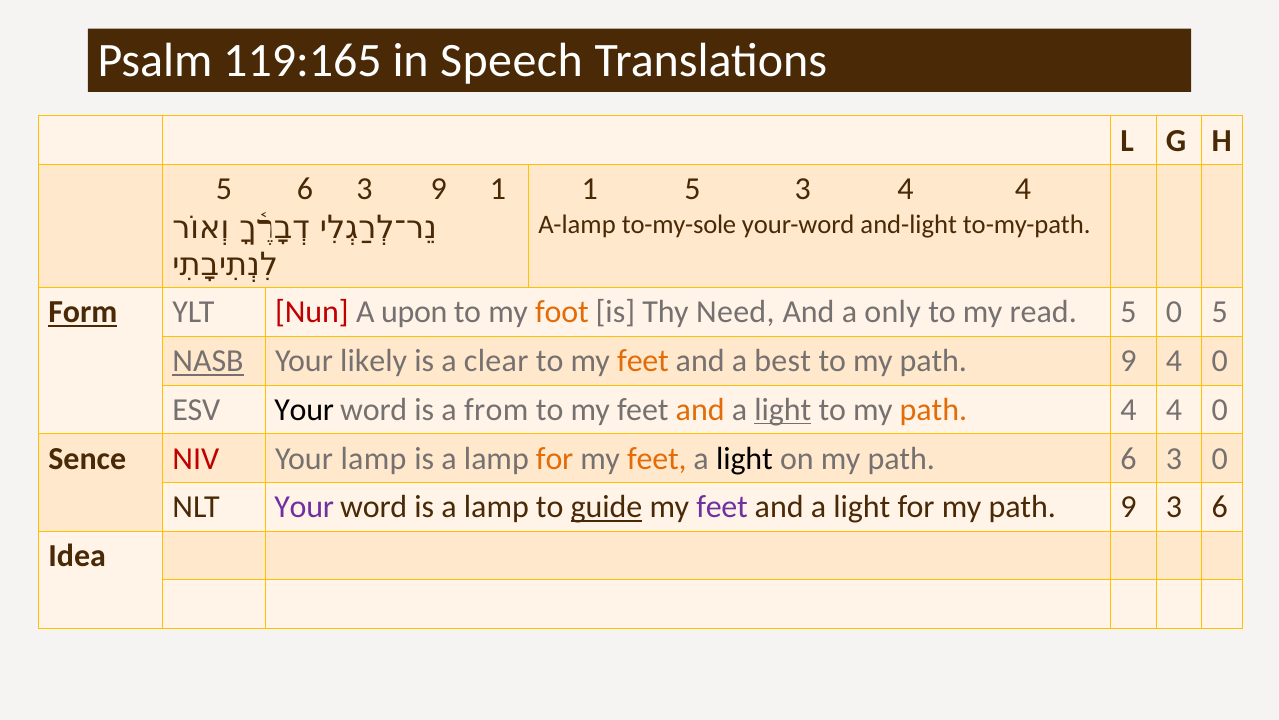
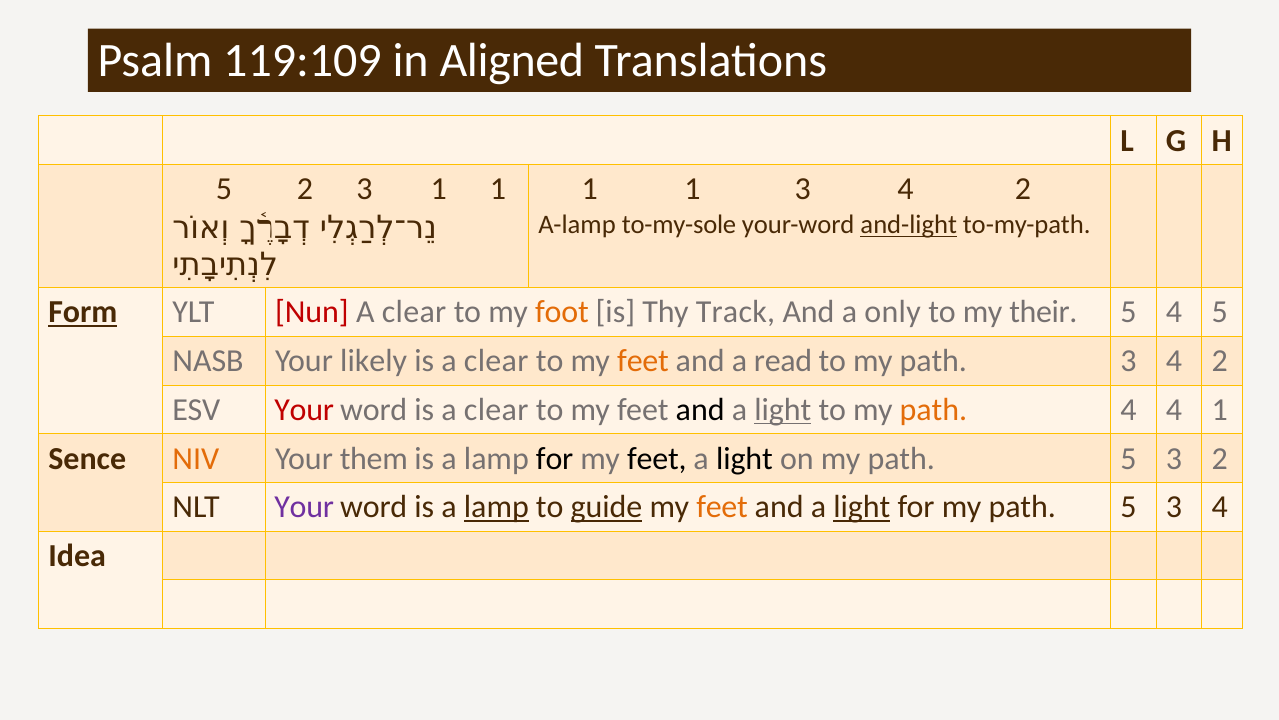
119:165: 119:165 -> 119:109 (302, 60)
Speech: Speech -> Aligned (512, 60)
5 6: 6 -> 2 (305, 189)
3 9: 9 -> 1 (439, 189)
5: 5 -> 1 (692, 189)
4: 4 -> 2 (1023, 189)
and-light underline: none -> present (909, 225)
upon: upon -> clear (414, 312)
Need: Need -> Track (735, 312)
read: read -> their (1043, 312)
5 0: 0 -> 4 (1174, 312)
NASB underline: present -> none (208, 361)
best: best -> read (783, 361)
to my path 9: 9 -> 3 (1128, 361)
0: 0 -> 2 (1220, 361)
Your colour: black -> red (304, 409)
word is a from: from -> clear (496, 409)
and colour: orange -> black (700, 409)
4 4 0: 0 -> 1 (1220, 409)
NIV colour: red -> orange (196, 458)
Your lamp: lamp -> them (374, 458)
for colour: orange -> black (555, 458)
feet colour: orange -> black (657, 458)
on my path 6: 6 -> 5 (1128, 458)
3 0: 0 -> 2 (1220, 458)
lamp underline: none -> present (496, 507)
feet colour: purple -> orange (722, 507)
light underline: none -> present (862, 507)
for my path 9: 9 -> 5 (1128, 507)
6: 6 -> 4 (1220, 507)
